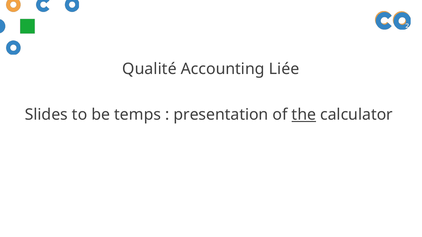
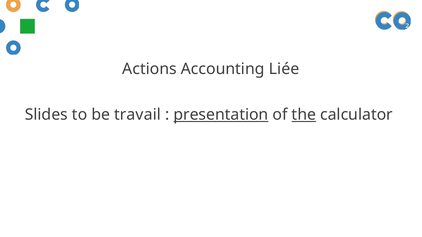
Qualité: Qualité -> Actions (150, 69)
temps: temps -> travail (138, 115)
presentation underline: none -> present (221, 115)
